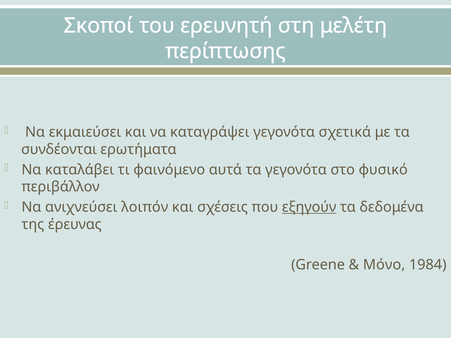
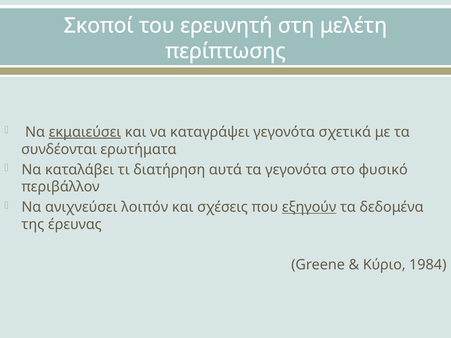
εκμαιεύσει underline: none -> present (85, 132)
φαινόμενο: φαινόμενο -> διατήρηση (169, 170)
Μόνο: Μόνο -> Κύριο (384, 265)
